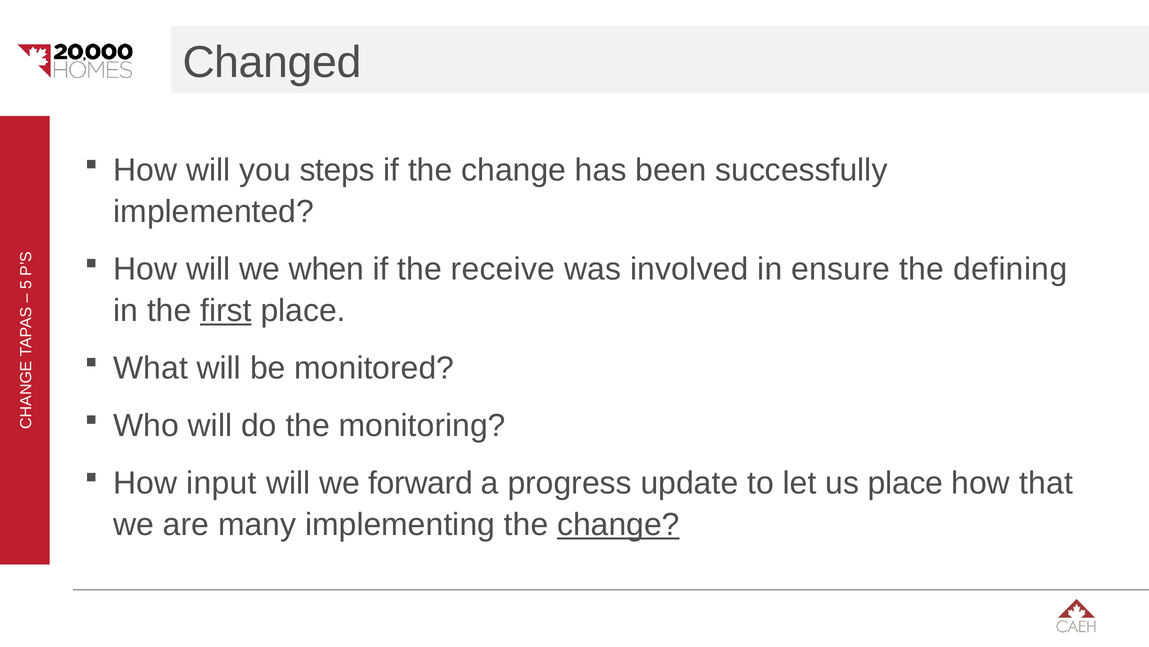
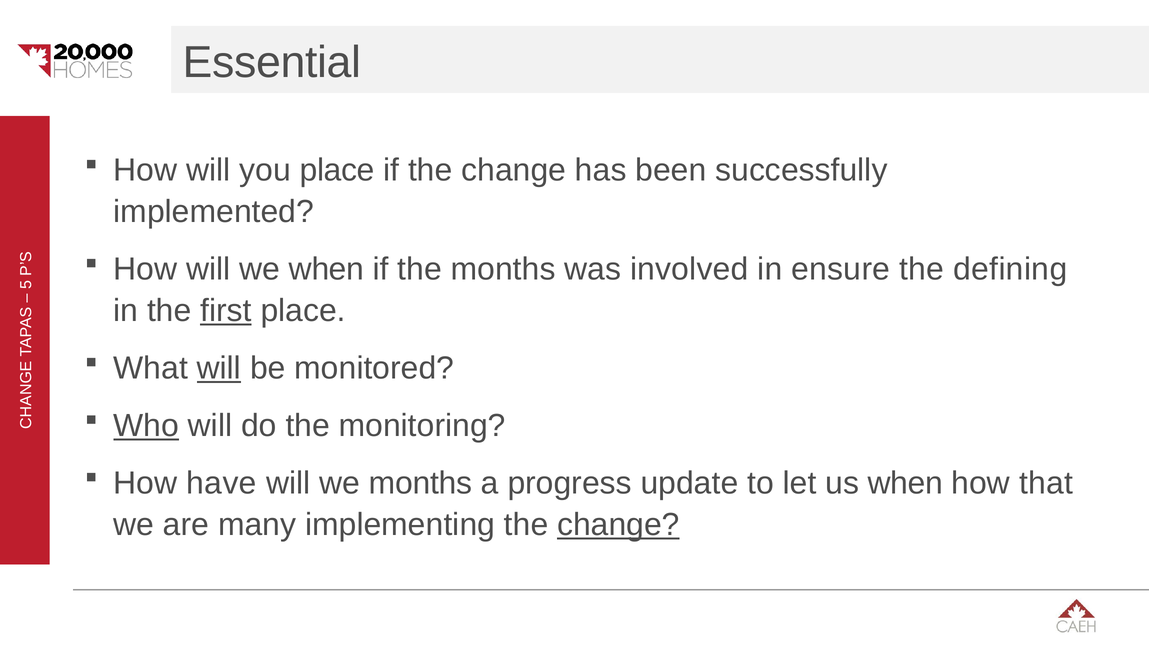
Changed: Changed -> Essential (272, 62)
you steps: steps -> place (337, 170)
the receive: receive -> months (503, 269)
will underline: none -> present (219, 368)
Who underline: none -> present (146, 425)
input: input -> have (222, 483)
we forward: forward -> months (421, 483)
us place: place -> when (905, 483)
